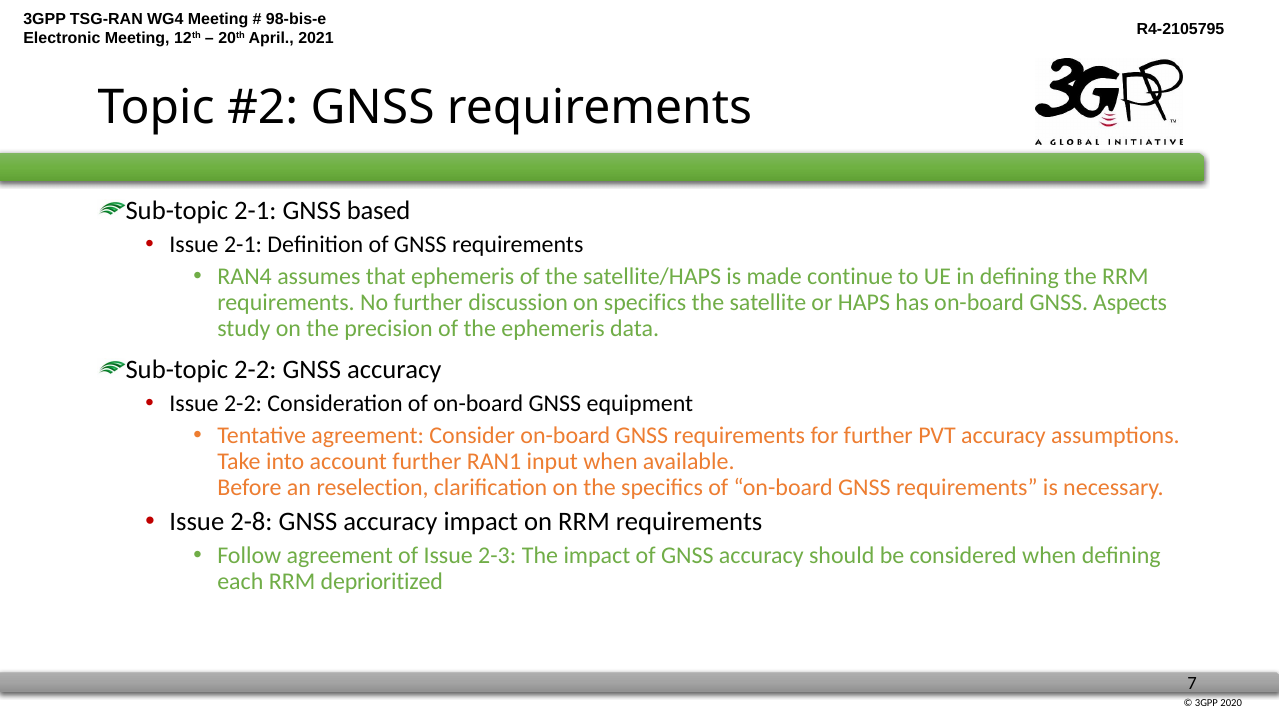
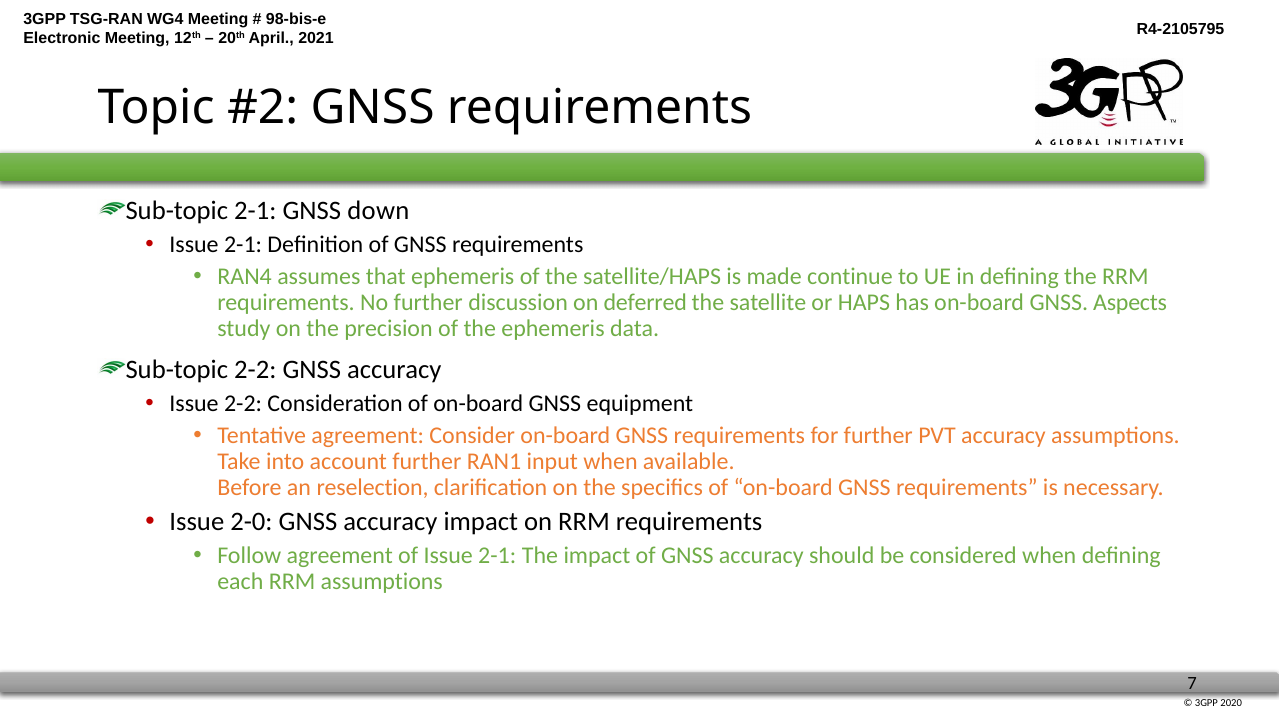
based: based -> down (378, 211)
on specifics: specifics -> deferred (645, 303)
2-8: 2-8 -> 2-0 (251, 522)
of Issue 2-3: 2-3 -> 2-1 (497, 556)
RRM deprioritized: deprioritized -> assumptions (382, 582)
